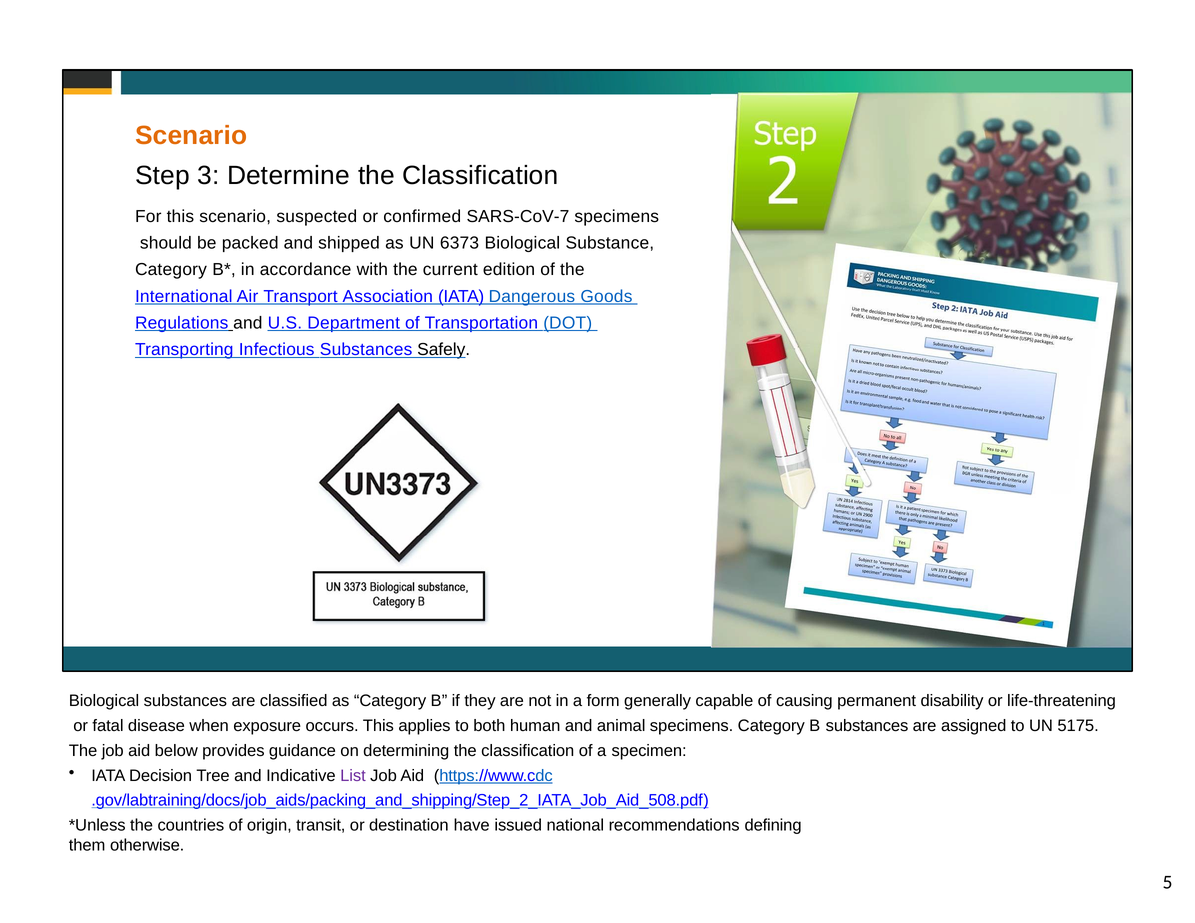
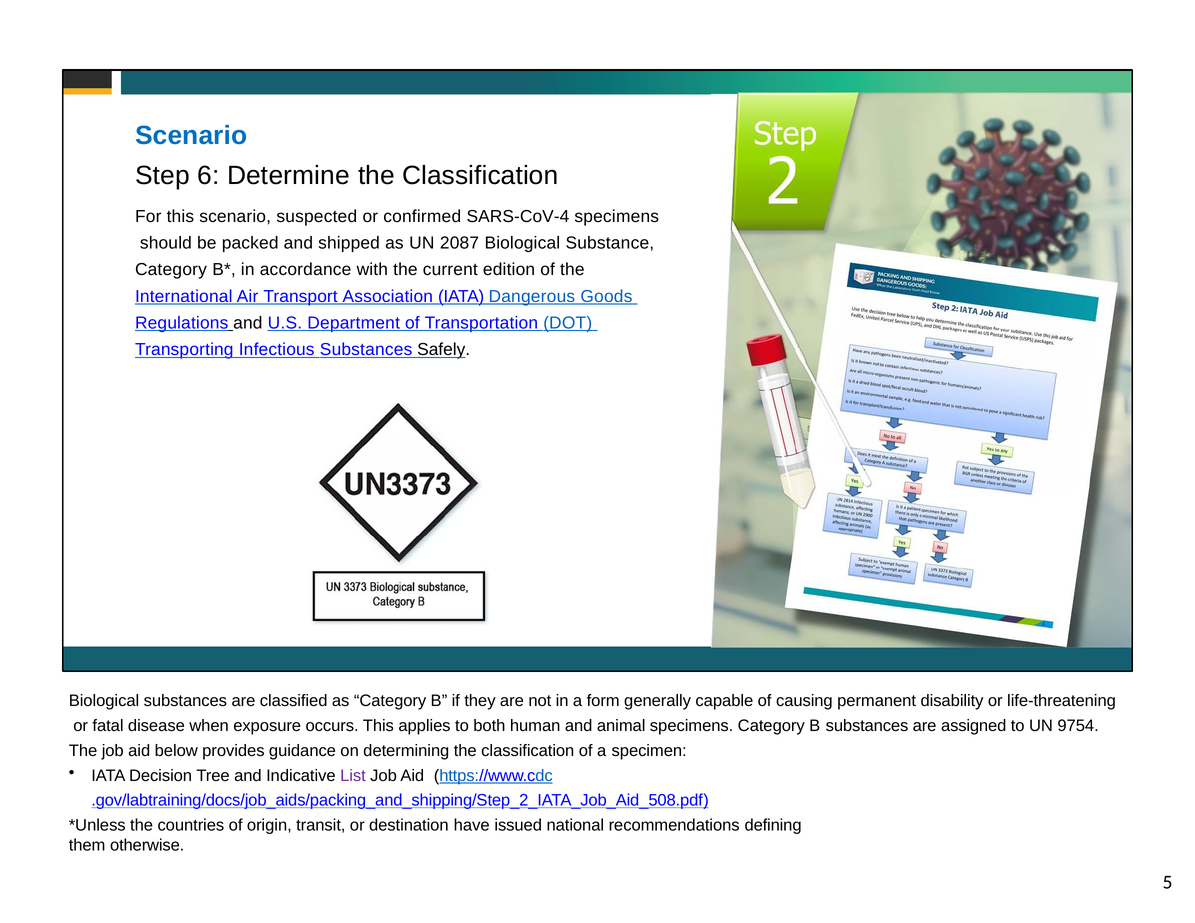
Scenario colour: orange -> blue (191, 135)
3: 3 -> 6 (208, 175)
SARS-CoV-7: SARS-CoV-7 -> SARS-CoV-4 (518, 217)
6373: 6373 -> 2087 (460, 243)
5175: 5175 -> 9754 (1078, 726)
